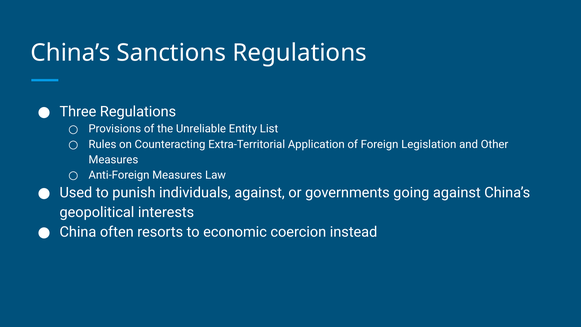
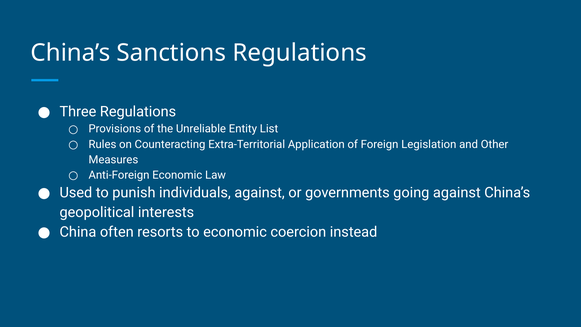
Anti-Foreign Measures: Measures -> Economic (177, 175)
